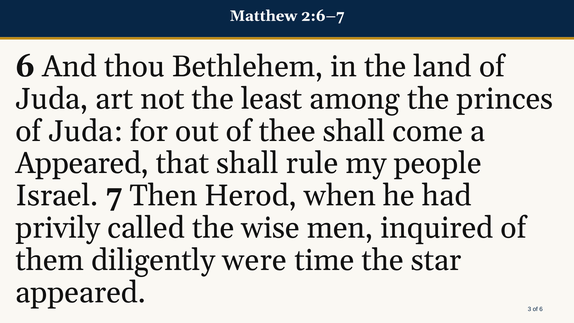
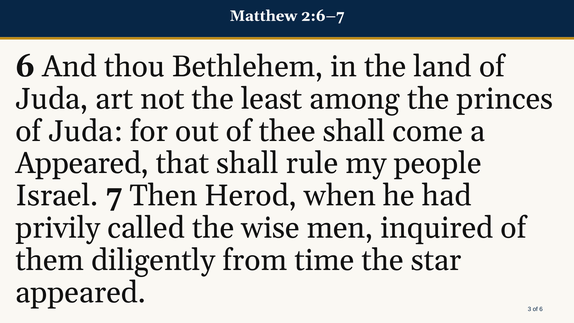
were: were -> from (255, 260)
